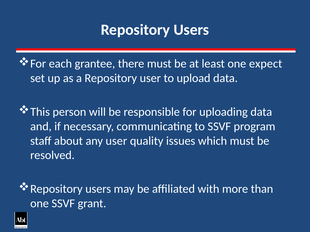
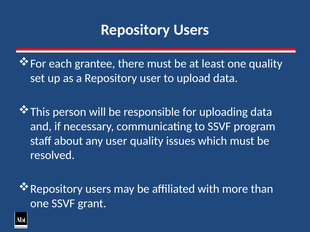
one expect: expect -> quality (266, 64)
